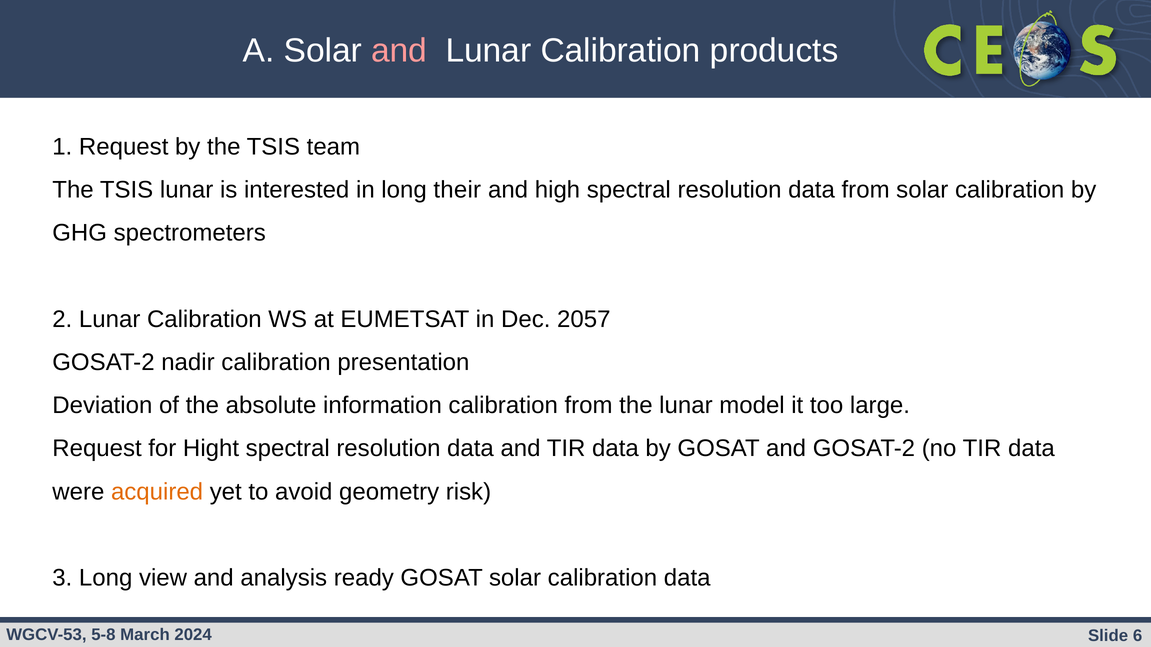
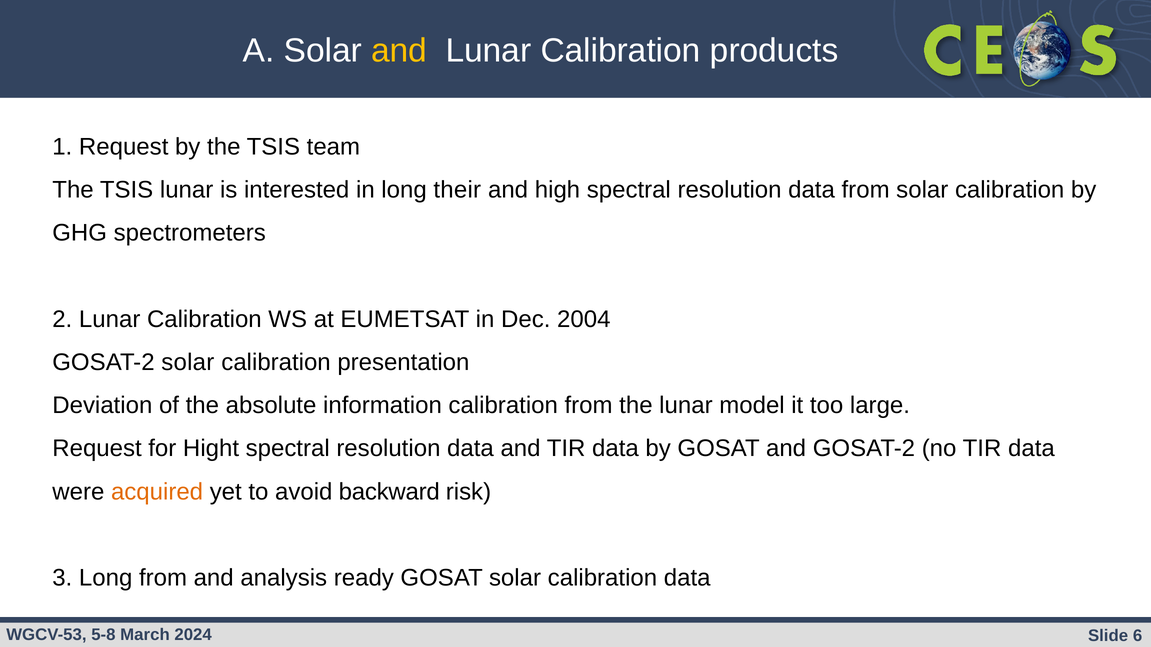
and colour: pink -> yellow (399, 51)
2057: 2057 -> 2004 (584, 319)
GOSAT-2 nadir: nadir -> solar (188, 363)
geometry: geometry -> backward (389, 492)
Long view: view -> from (163, 578)
